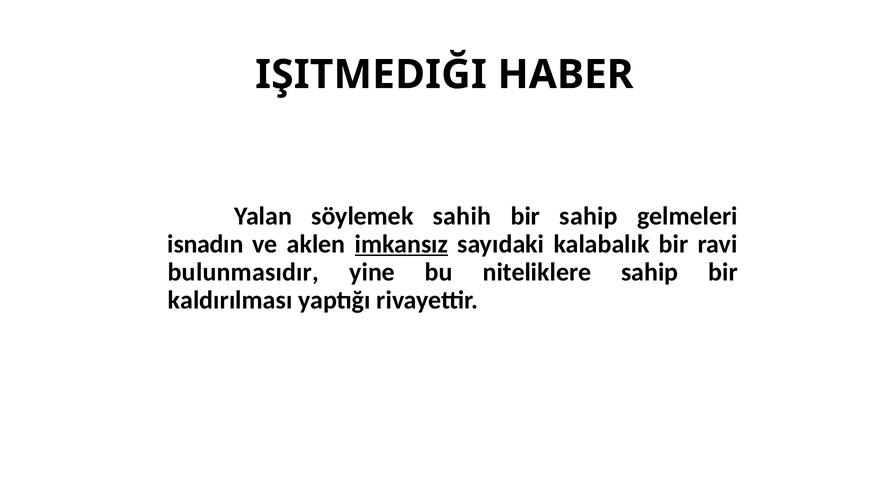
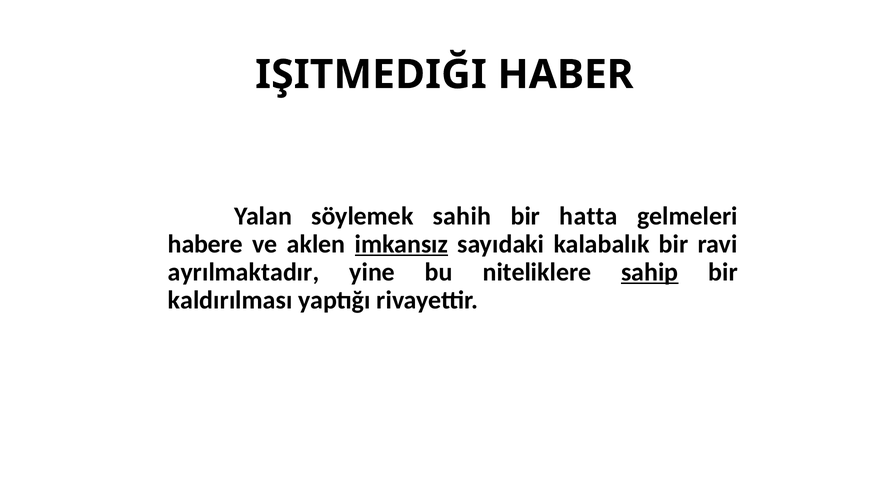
bir sahip: sahip -> hatta (589, 216)
isnadın: isnadın -> habere (205, 244)
bulunmasıdır: bulunmasıdır -> ayrılmaktadır (244, 272)
sahip underline: none -> present (650, 272)
